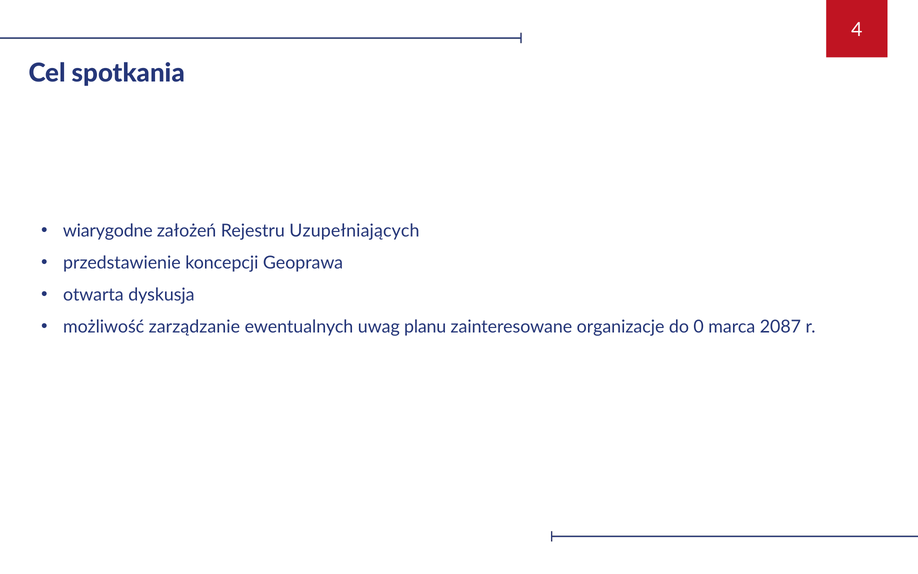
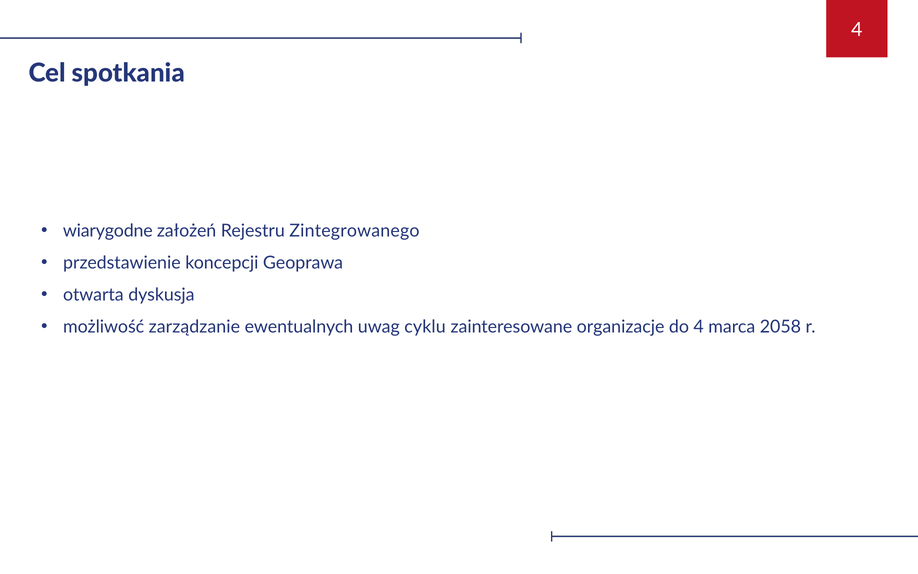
Uzupełniających: Uzupełniających -> Zintegrowanego (354, 231)
planu: planu -> cyklu (425, 327)
do 0: 0 -> 4 (699, 327)
2087: 2087 -> 2058 (780, 327)
